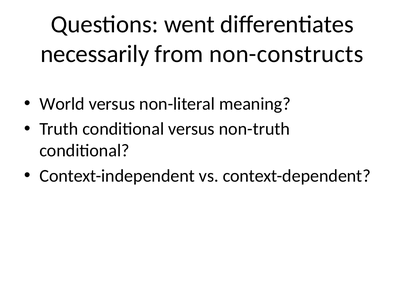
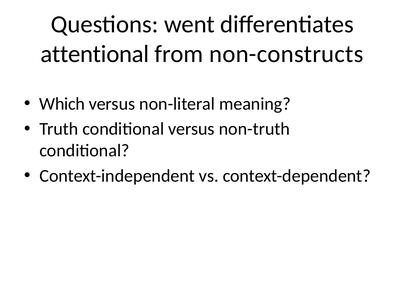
necessarily: necessarily -> attentional (95, 54)
World: World -> Which (62, 104)
